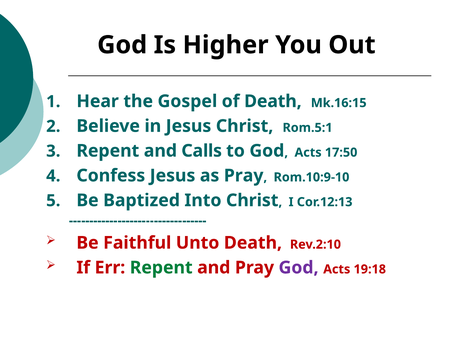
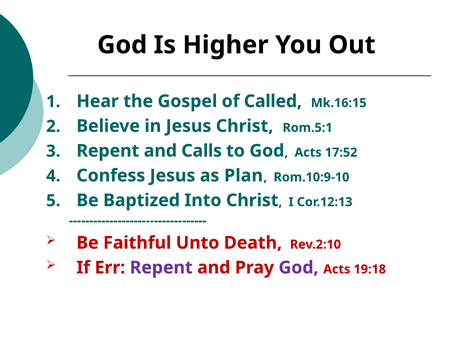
of Death: Death -> Called (273, 101)
17:50: 17:50 -> 17:52 (341, 152)
as Pray: Pray -> Plan (244, 175)
Repent colour: green -> purple (161, 267)
